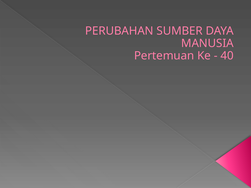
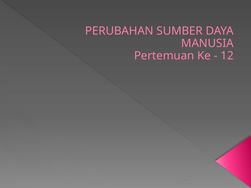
40: 40 -> 12 (227, 56)
